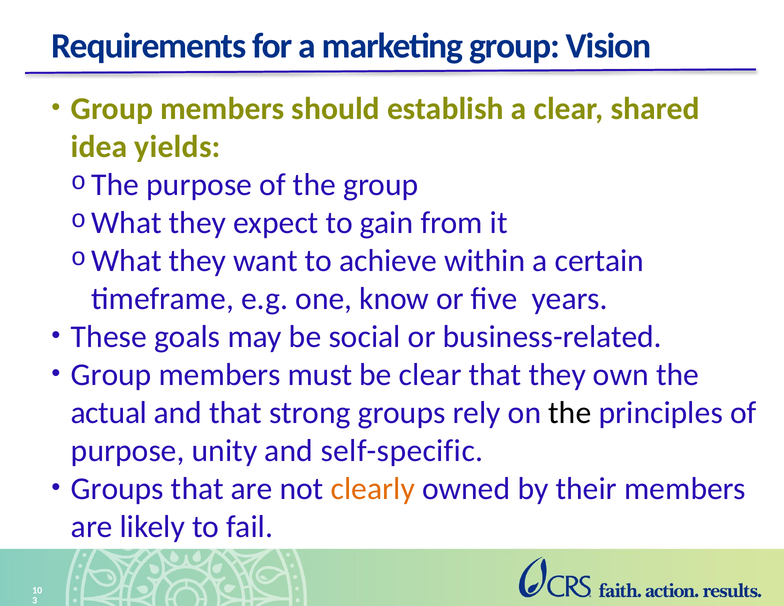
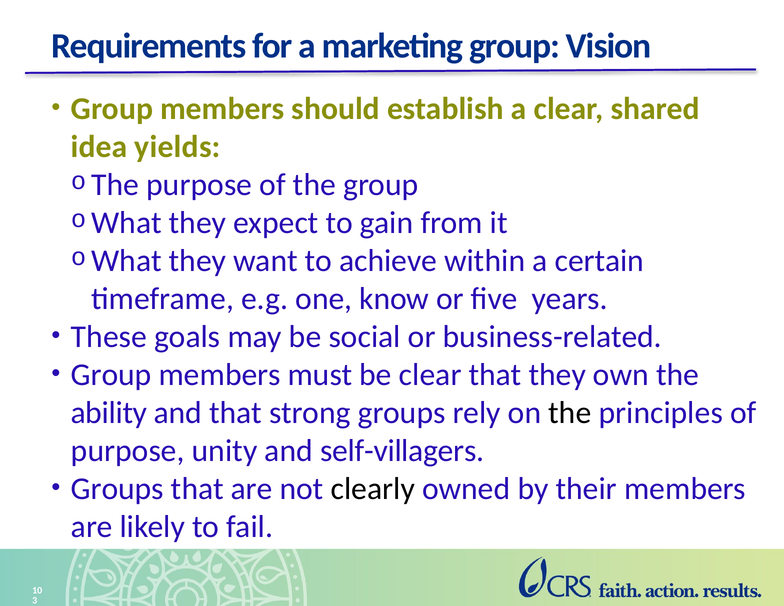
actual: actual -> ability (109, 413)
self-specific: self-specific -> self-villagers (402, 451)
clearly colour: orange -> black (373, 489)
